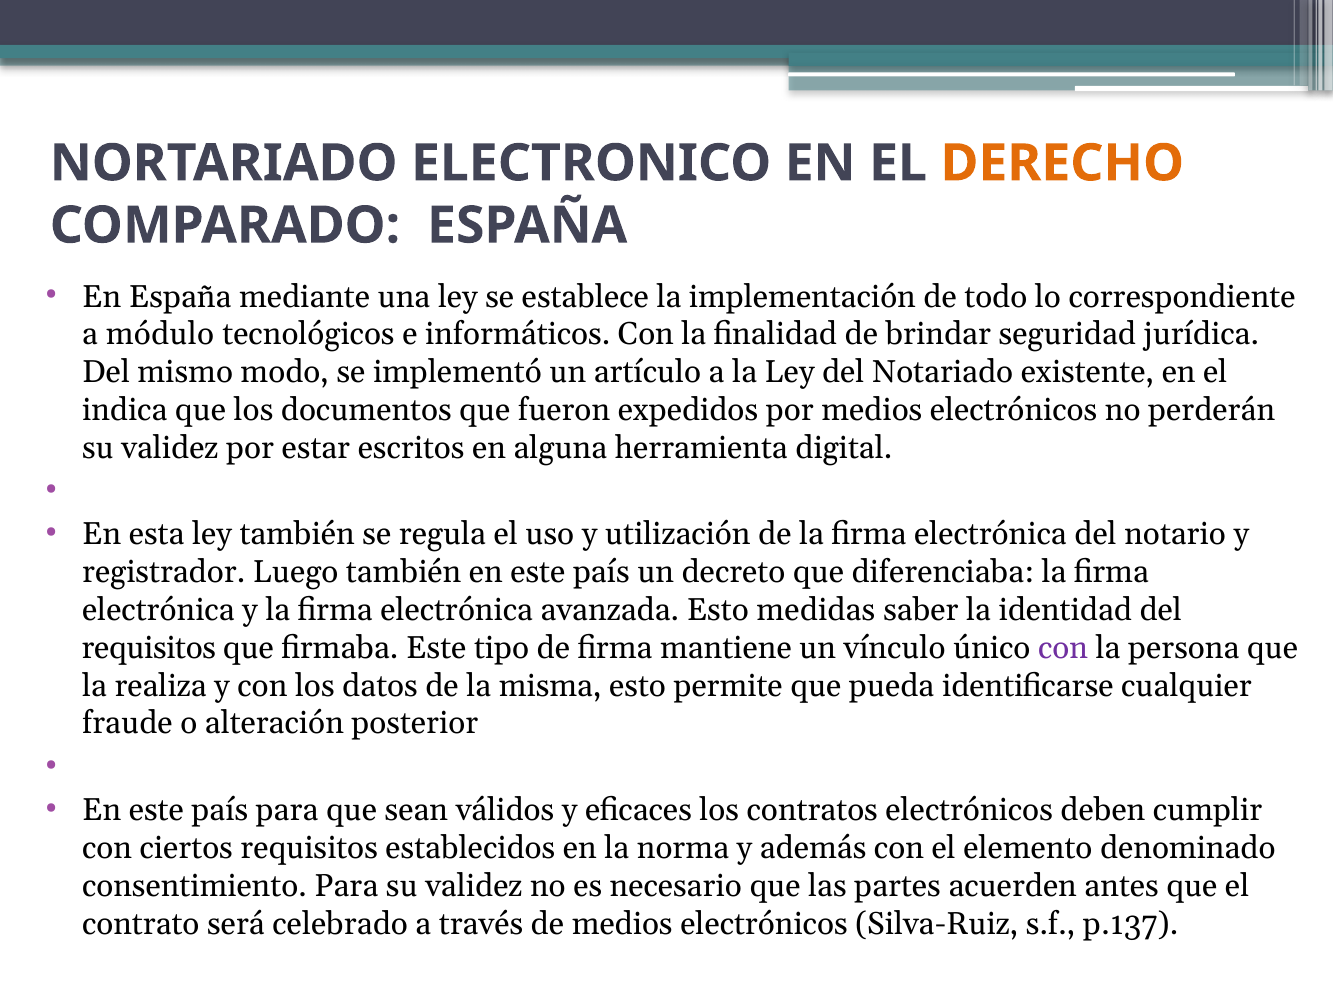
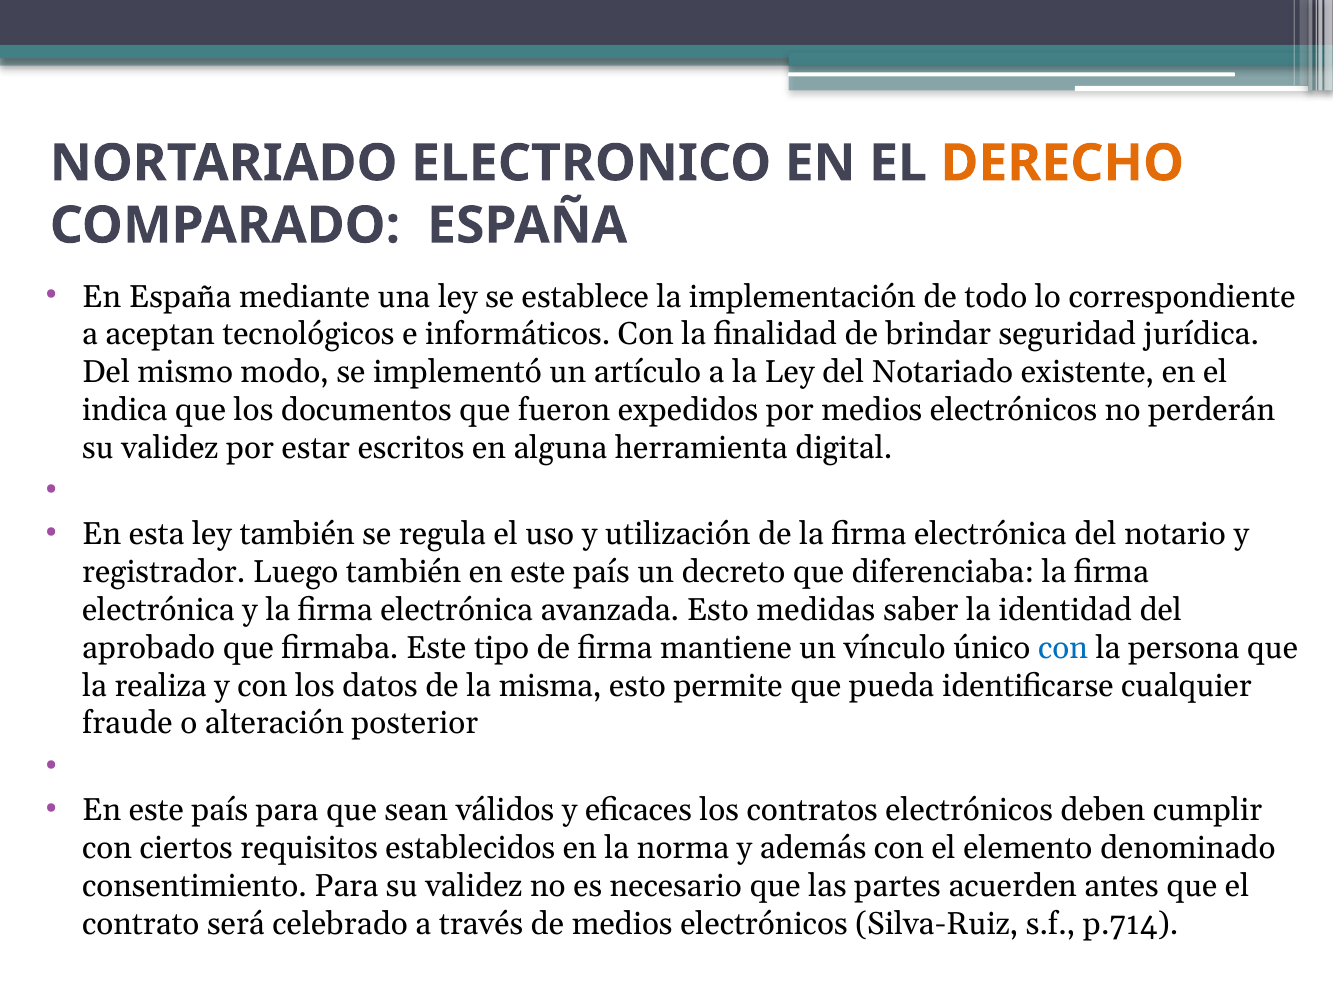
módulo: módulo -> aceptan (160, 334)
requisitos: requisitos -> aprobado (149, 648)
con colour: purple -> blue (1063, 648)
p.137: p.137 -> p.714 (1131, 923)
